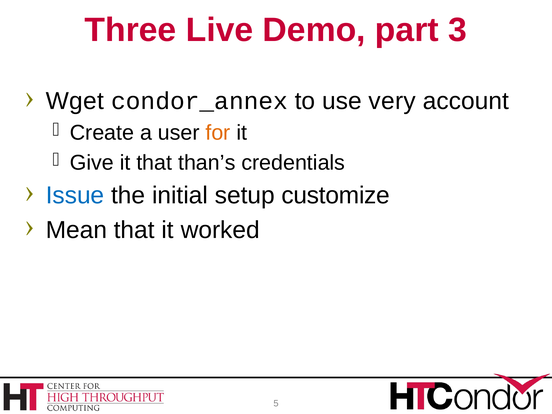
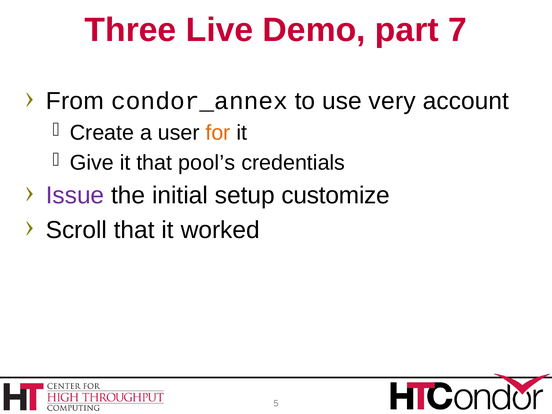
3: 3 -> 7 (457, 30)
Wget: Wget -> From (75, 101)
than’s: than’s -> pool’s (207, 163)
Issue colour: blue -> purple (75, 196)
Mean: Mean -> Scroll (76, 230)
